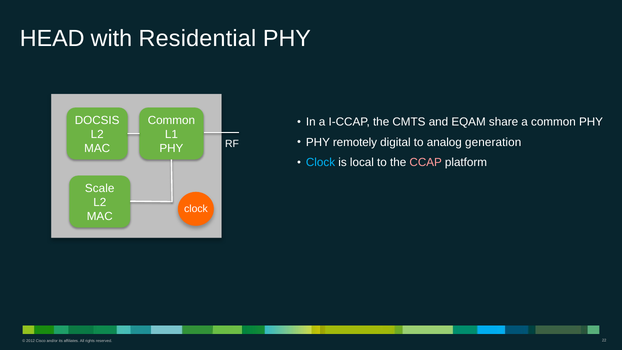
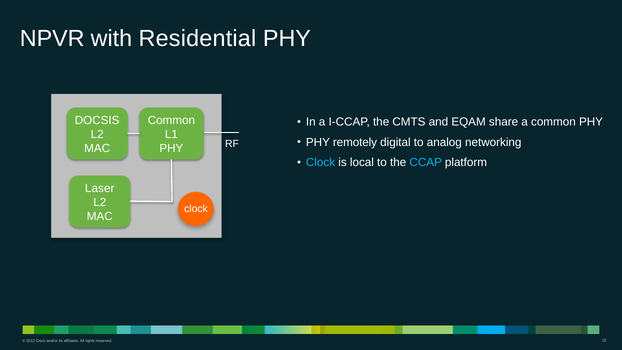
HEAD: HEAD -> NPVR (52, 39)
generation: generation -> networking (493, 142)
CCAP colour: pink -> light blue (426, 162)
Scale: Scale -> Laser (100, 188)
